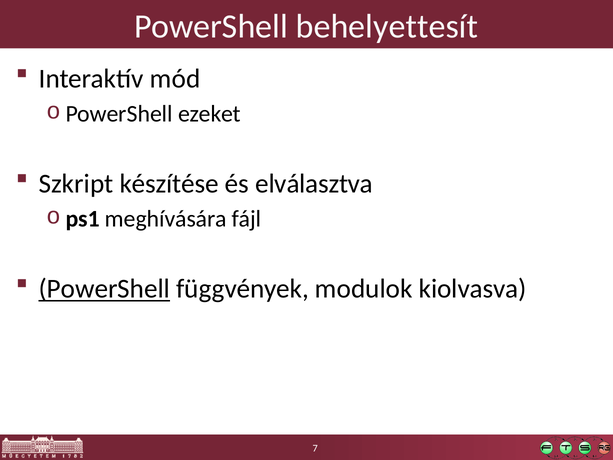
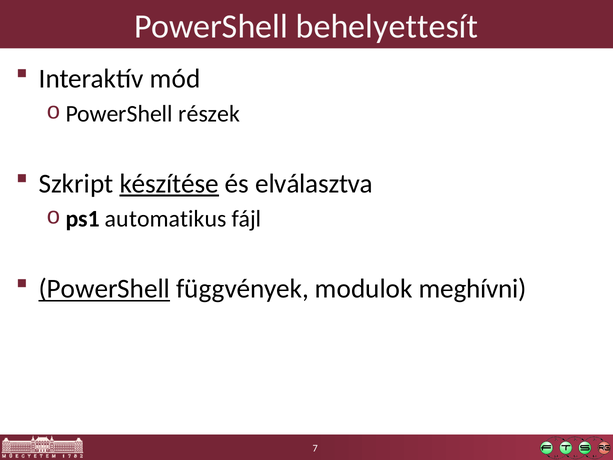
ezeket: ezeket -> részek (209, 114)
készítése underline: none -> present (169, 184)
meghívására: meghívására -> automatikus (166, 219)
kiolvasva: kiolvasva -> meghívni (473, 289)
